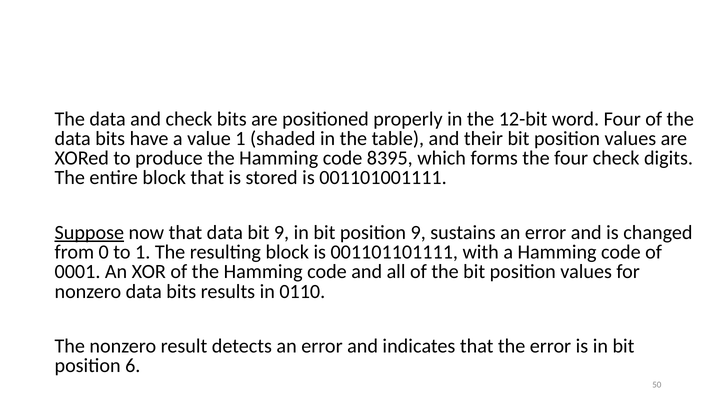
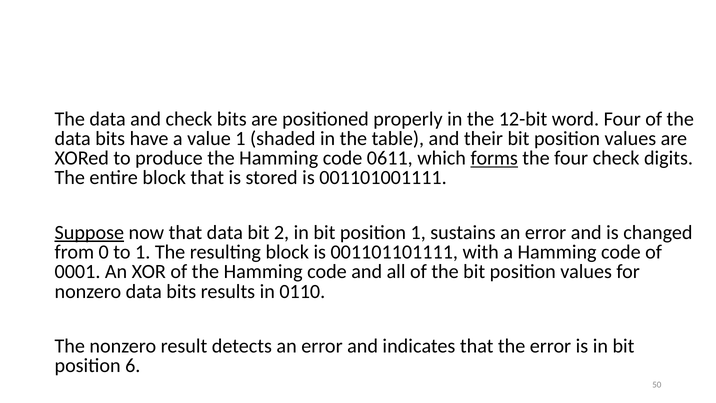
8395: 8395 -> 0611 (390, 158)
forms underline: none -> present (494, 158)
bit 9: 9 -> 2 (282, 232)
position 9: 9 -> 1 (418, 232)
